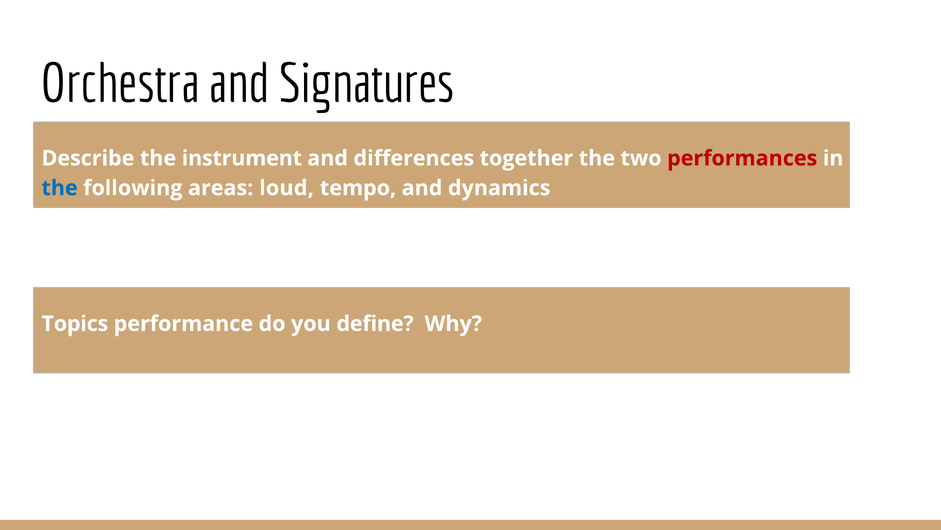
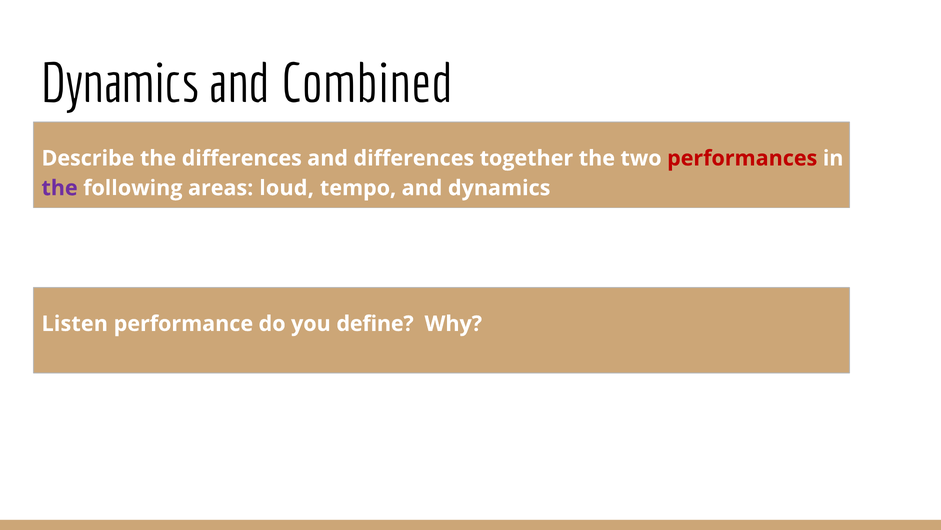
Orchestra: Orchestra -> Dynamics (120, 84)
Signatures: Signatures -> Combined (367, 84)
the instrument: instrument -> differences (242, 158)
the colour: blue -> purple (60, 188)
Topics: Topics -> Listen (75, 323)
